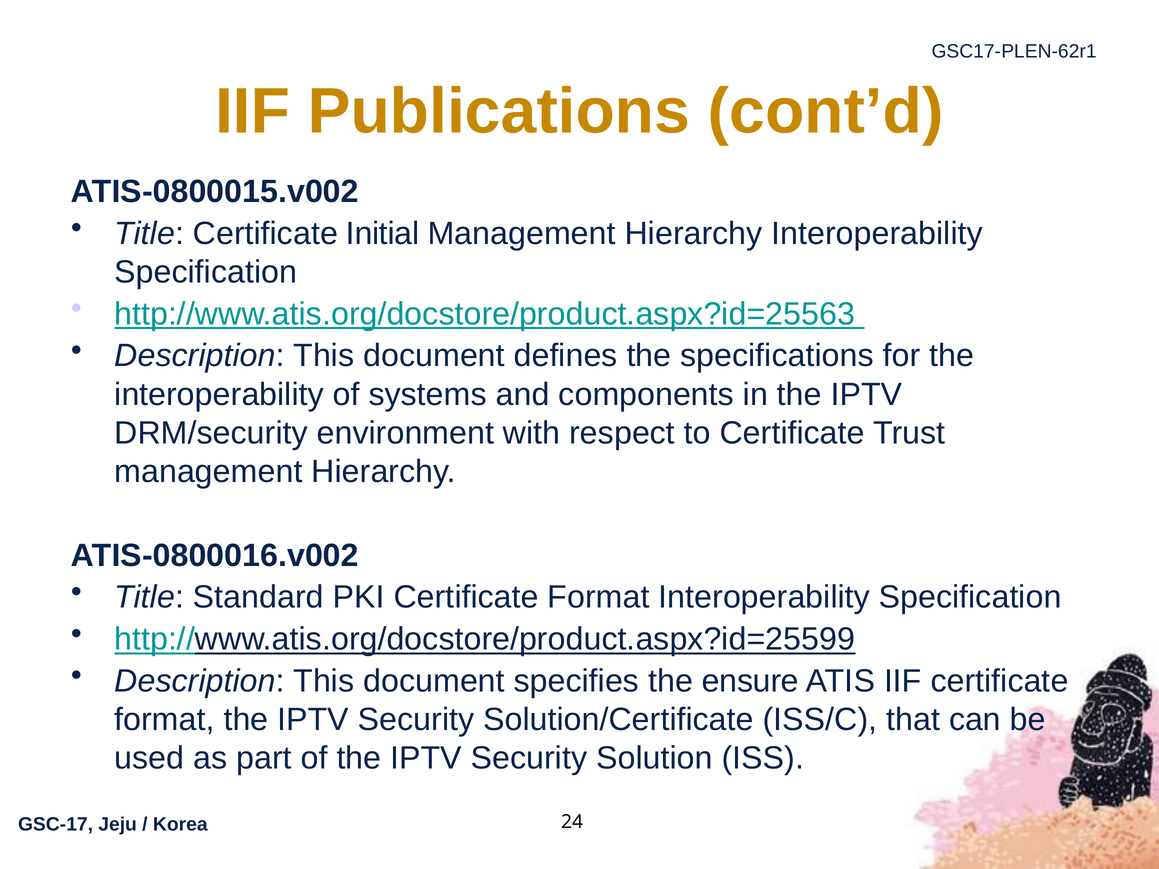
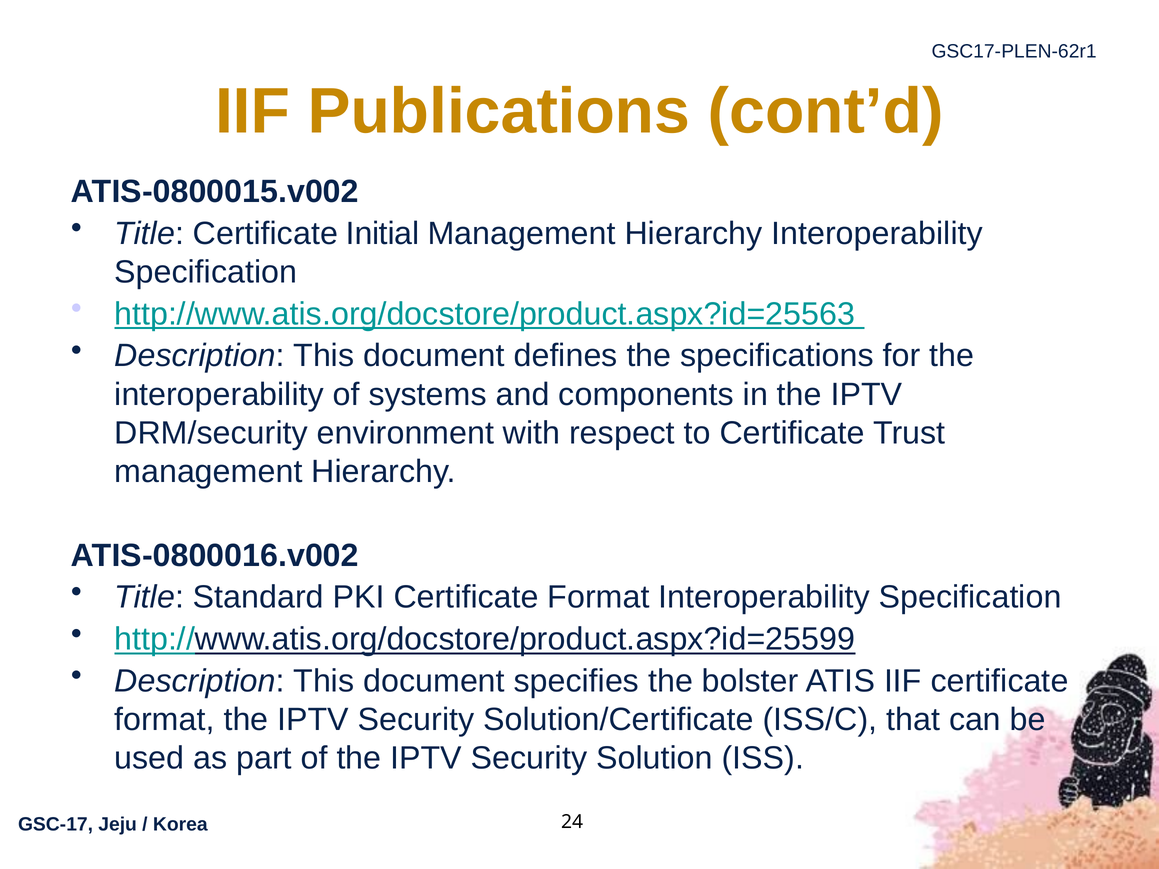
ensure: ensure -> bolster (750, 681)
